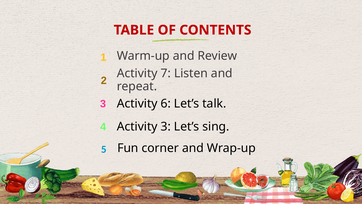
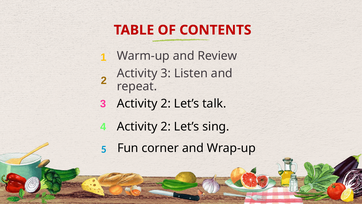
Activity 7: 7 -> 3 (166, 73)
6: 6 -> 2 (166, 103)
3: 3 -> 2 (166, 126)
